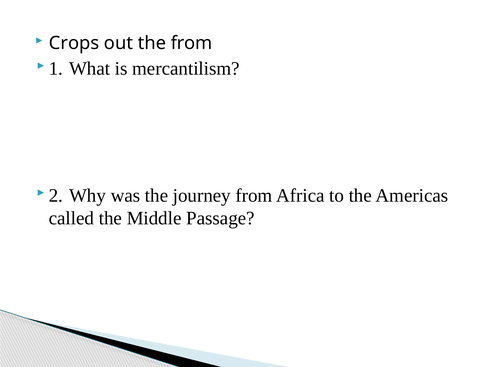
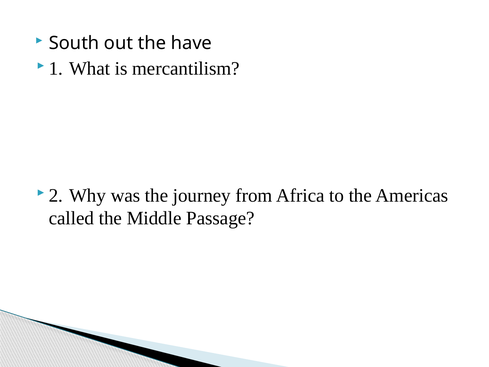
Crops: Crops -> South (74, 43)
the from: from -> have (191, 43)
